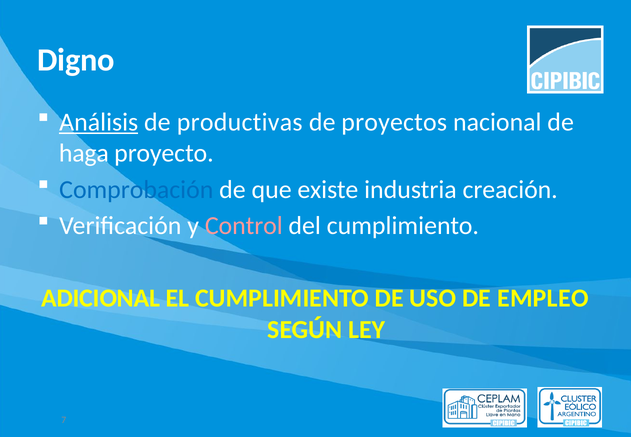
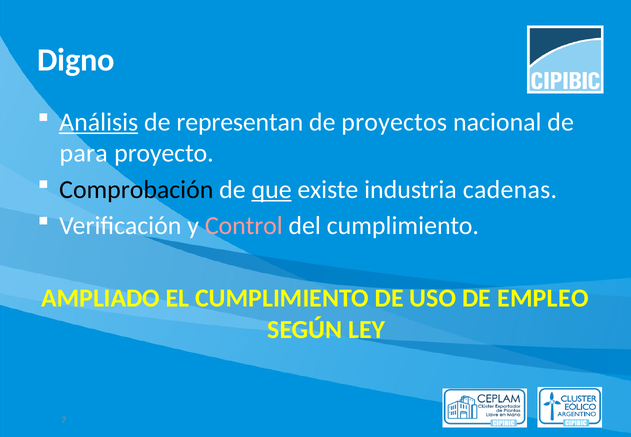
productivas: productivas -> representan (240, 122)
haga: haga -> para (84, 153)
Comprobación colour: blue -> black (136, 190)
que underline: none -> present (272, 190)
creación: creación -> cadenas (510, 190)
ADICIONAL: ADICIONAL -> AMPLIADO (101, 298)
